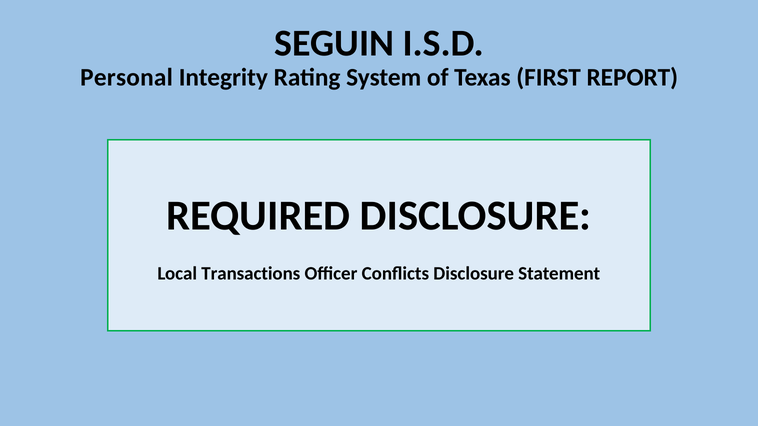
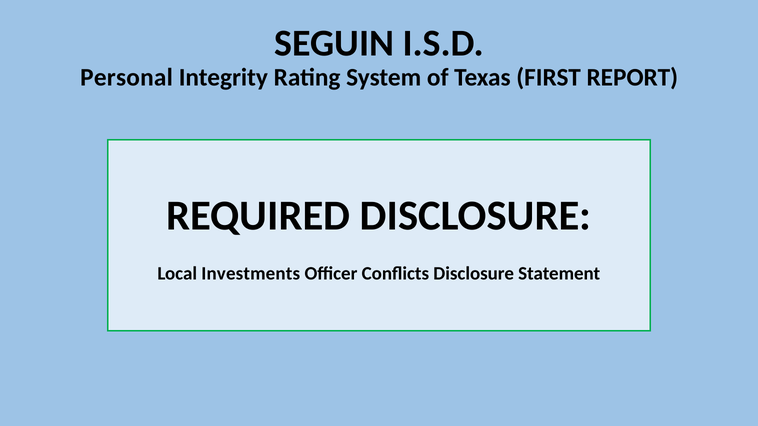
Transactions: Transactions -> Investments (251, 274)
